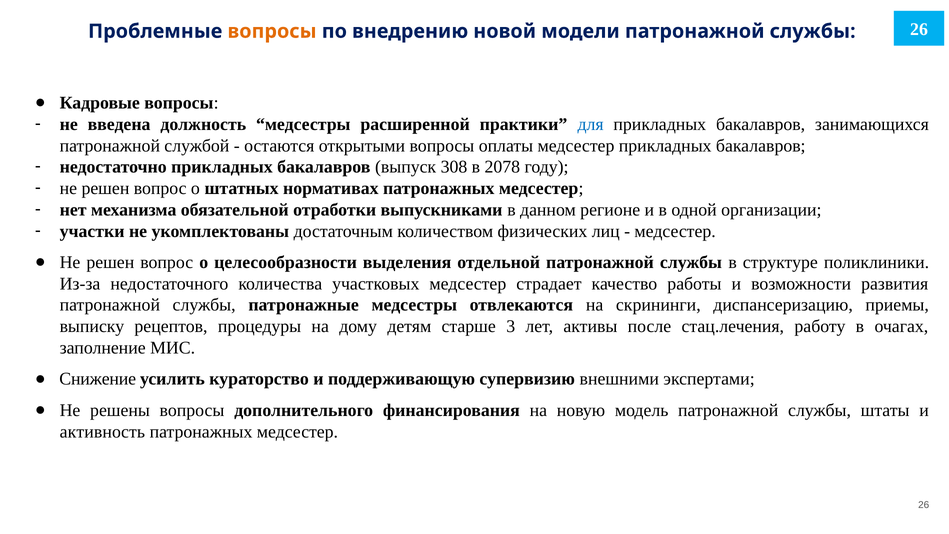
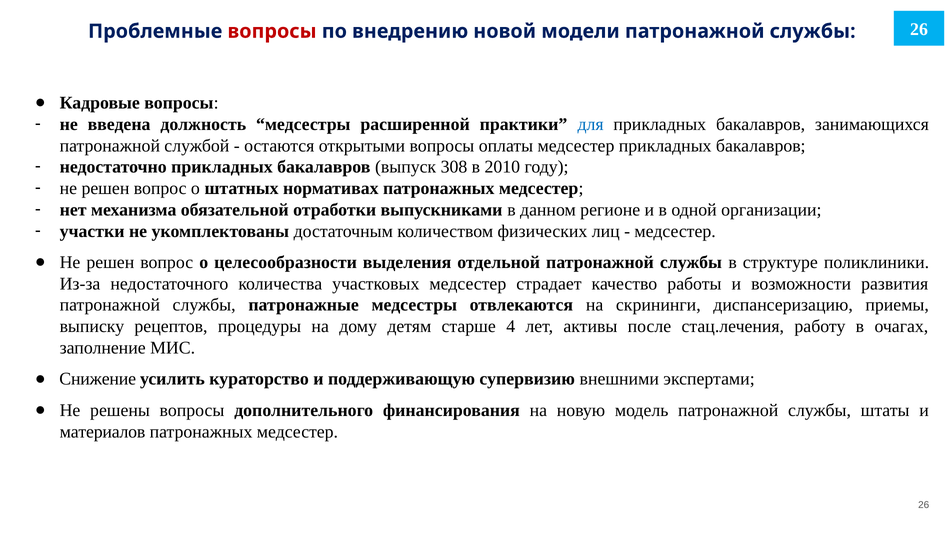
вопросы colour: orange -> red (272, 31)
2078: 2078 -> 2010 (502, 167)
3: 3 -> 4 (511, 326)
активность: активность -> материалов (103, 432)
